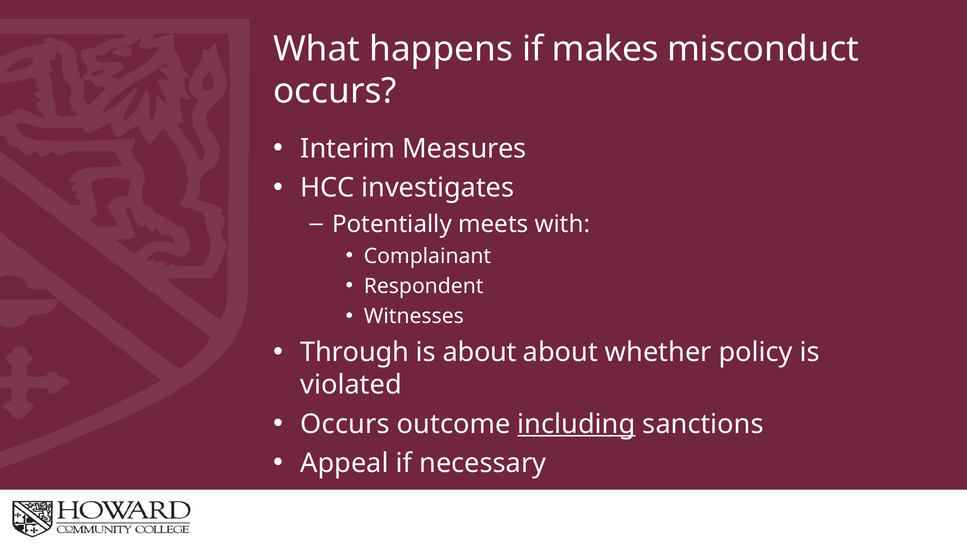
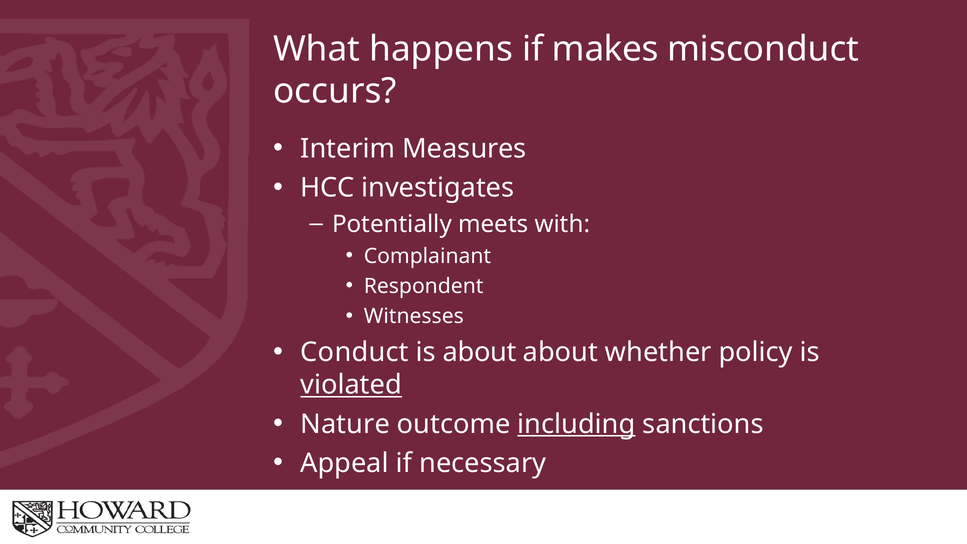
Through: Through -> Conduct (355, 352)
violated underline: none -> present (351, 385)
Occurs: Occurs -> Nature (345, 424)
